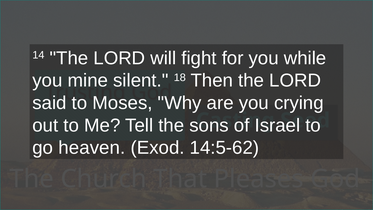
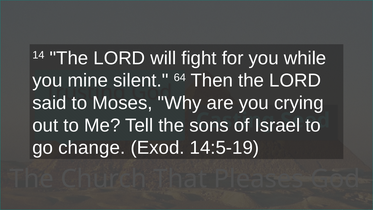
18: 18 -> 64 (180, 77)
heaven: heaven -> change (92, 148)
14:5-62: 14:5-62 -> 14:5-19 (224, 148)
